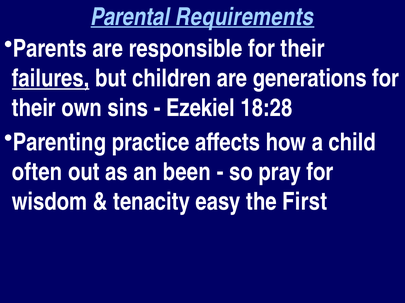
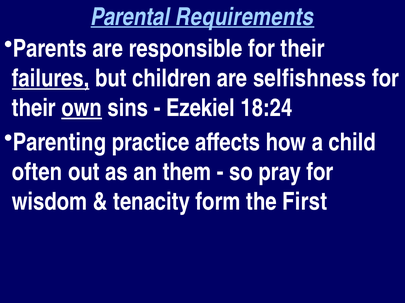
generations: generations -> selfishness (310, 78)
own underline: none -> present (82, 108)
18:28: 18:28 -> 18:24 (266, 108)
been: been -> them (187, 173)
easy: easy -> form (218, 202)
